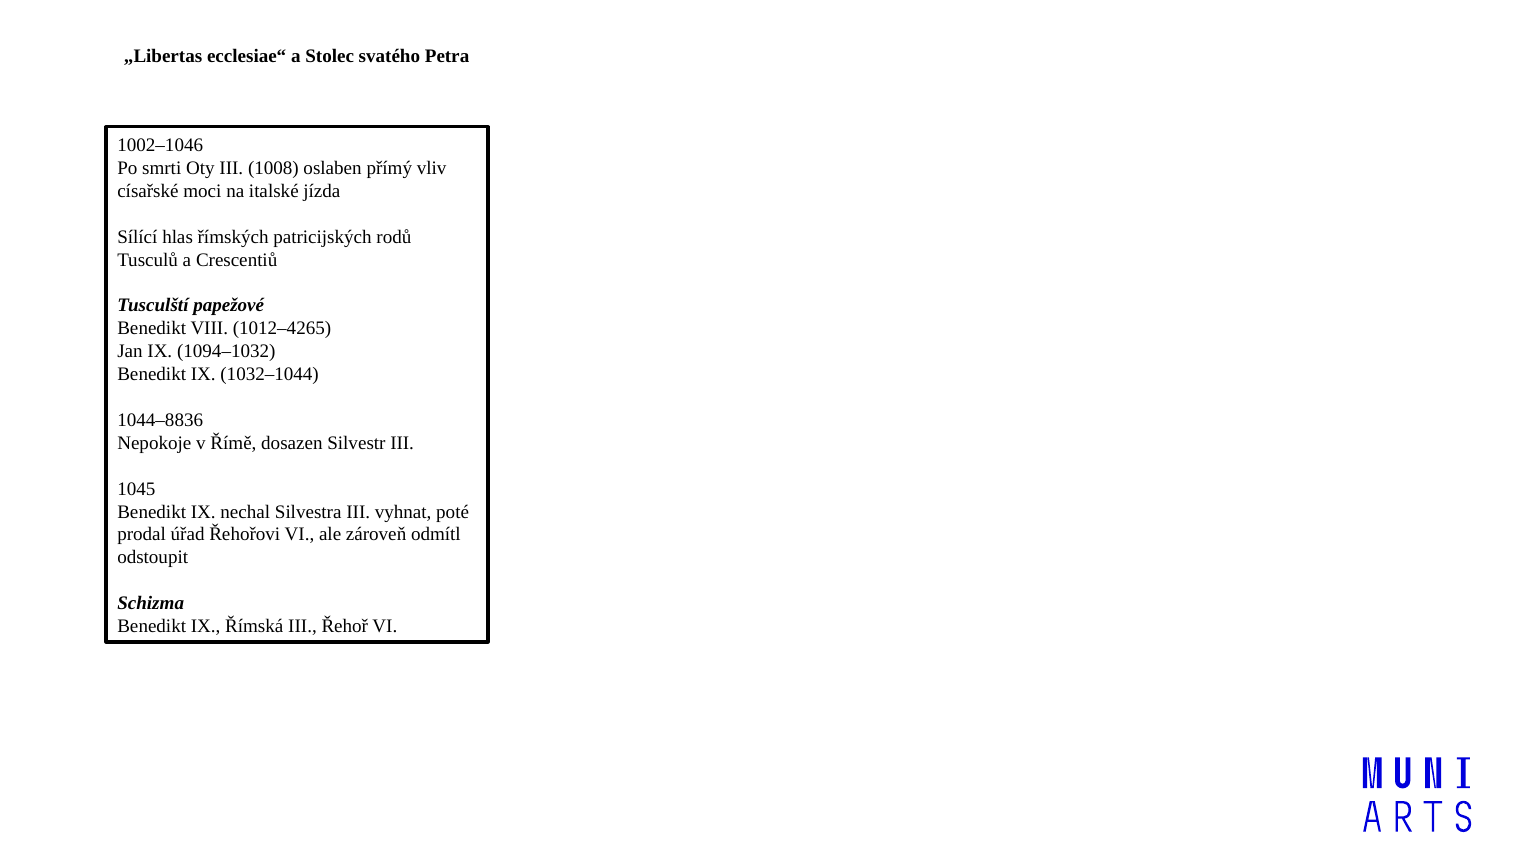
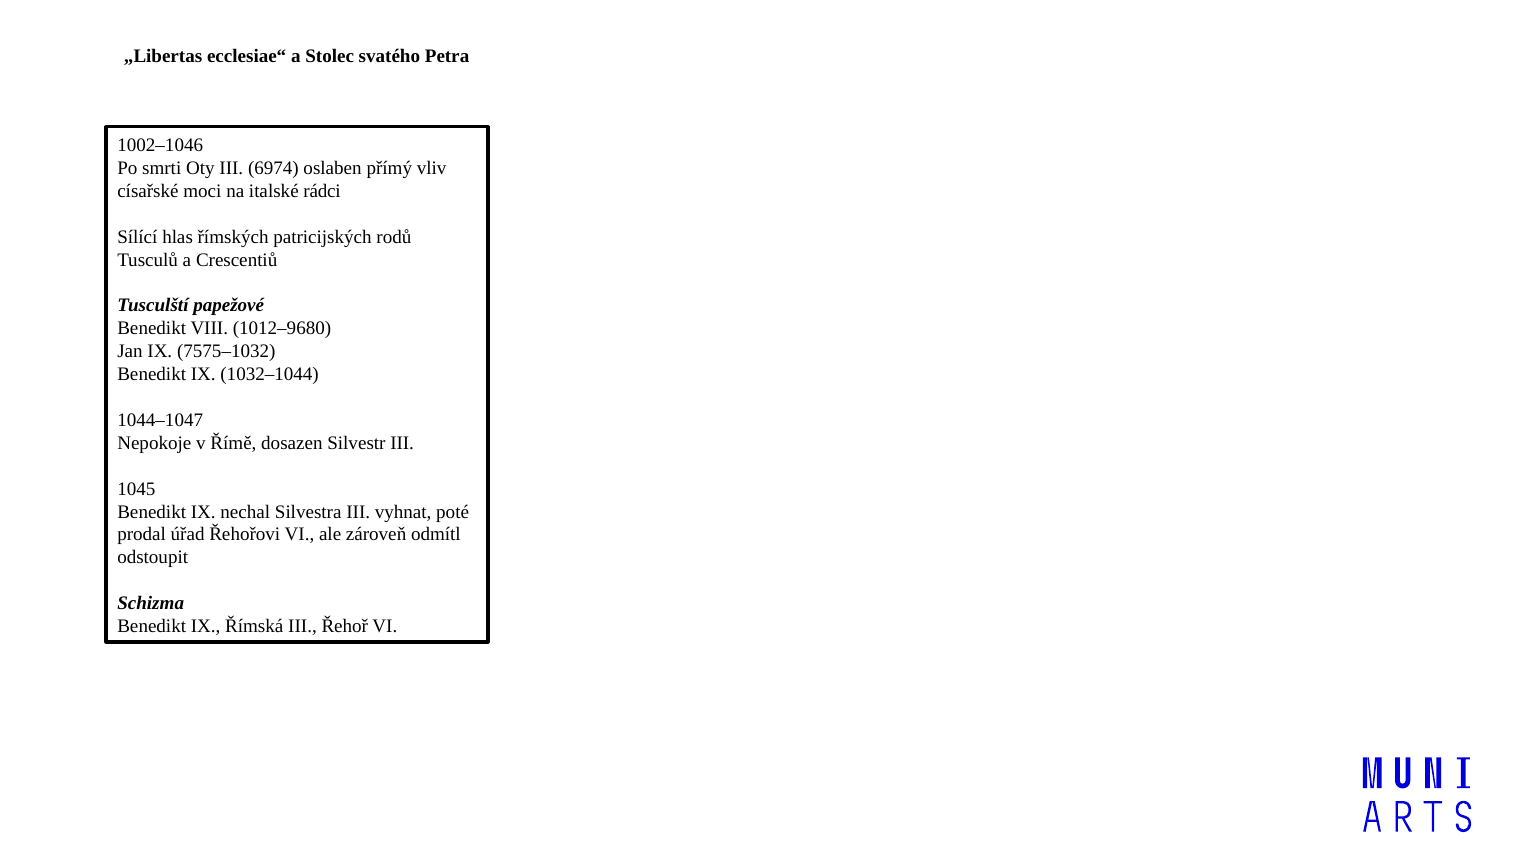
1008: 1008 -> 6974 (273, 168)
jízda: jízda -> rádci (322, 191)
1012–4265: 1012–4265 -> 1012–9680 (282, 328)
1094–1032: 1094–1032 -> 7575–1032 (226, 351)
1044–8836: 1044–8836 -> 1044–1047 (160, 420)
